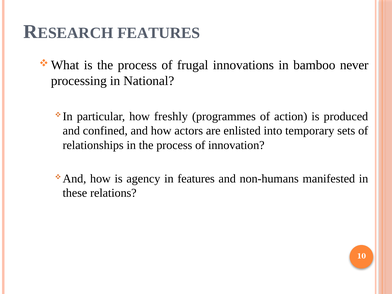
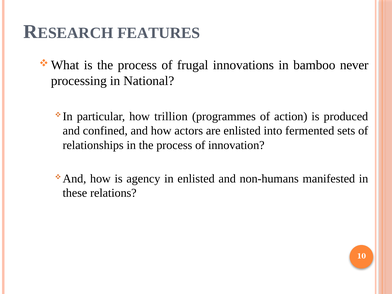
freshly: freshly -> trillion (171, 116)
temporary: temporary -> fermented (310, 131)
in features: features -> enlisted (196, 179)
